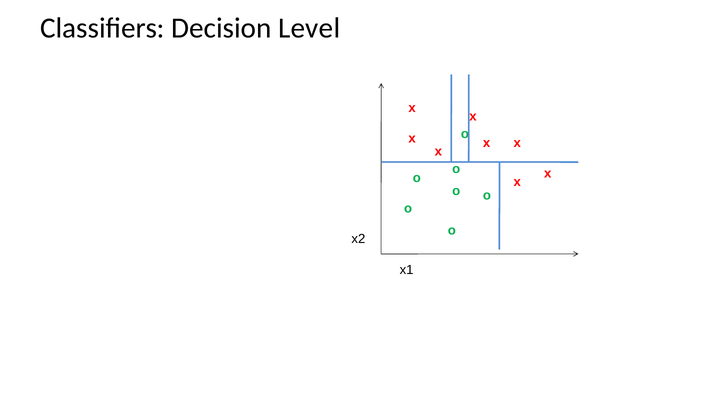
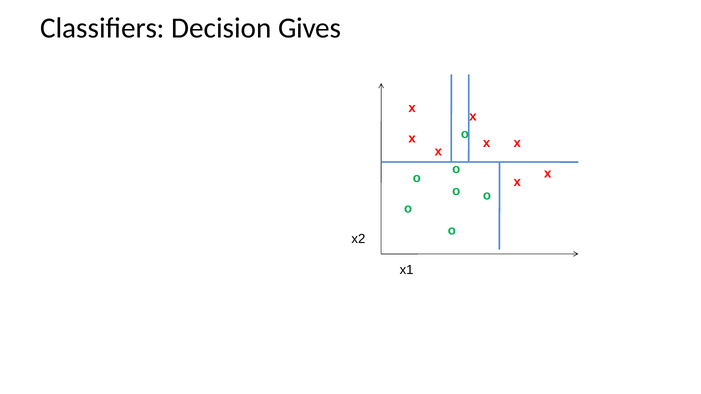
Level: Level -> Gives (310, 28)
